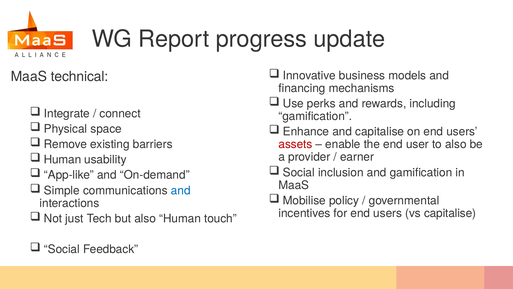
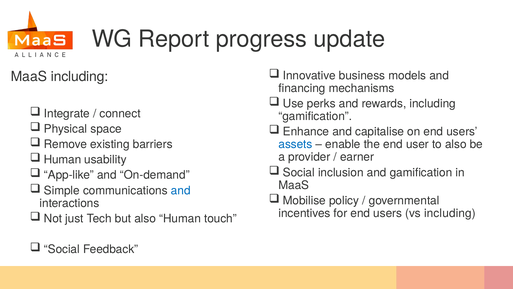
MaaS technical: technical -> including (80, 77)
assets colour: red -> blue (295, 144)
vs capitalise: capitalise -> including (450, 213)
